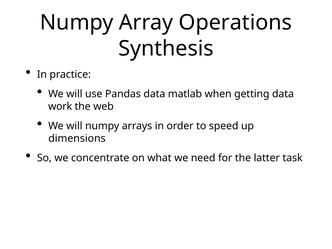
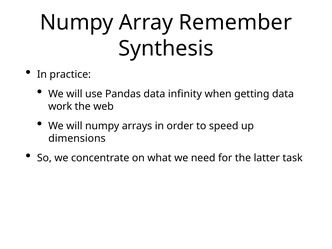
Operations: Operations -> Remember (235, 23)
matlab: matlab -> infinity (185, 94)
